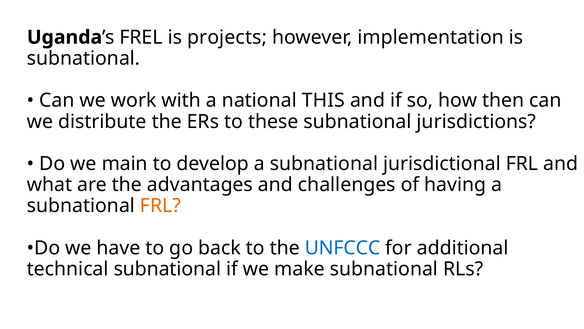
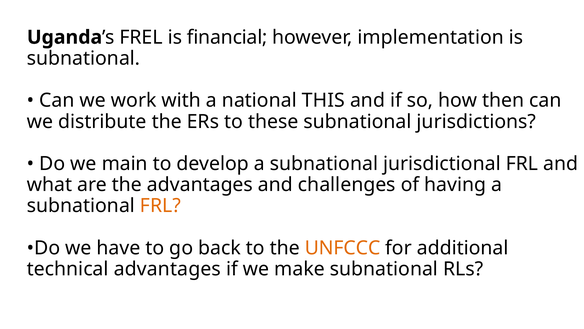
projects: projects -> financial (227, 37)
UNFCCC colour: blue -> orange (343, 248)
technical subnational: subnational -> advantages (167, 269)
